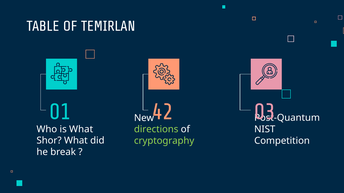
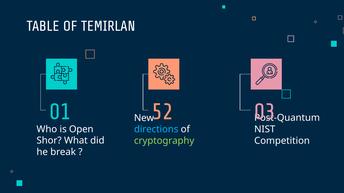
42: 42 -> 52 (163, 112)
is What: What -> Open (81, 129)
directions colour: light green -> light blue (156, 130)
